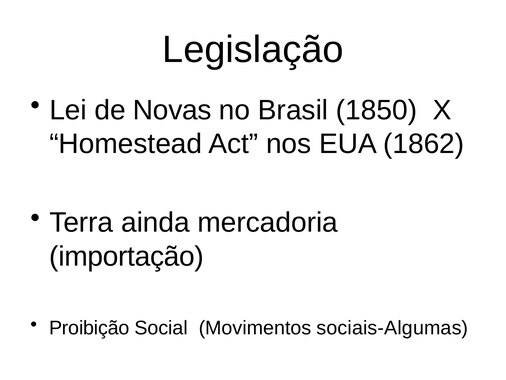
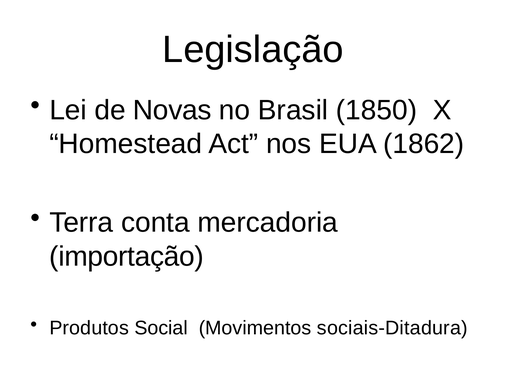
ainda: ainda -> conta (155, 222)
Proibição: Proibição -> Produtos (89, 327)
sociais-Algumas: sociais-Algumas -> sociais-Ditadura (392, 327)
